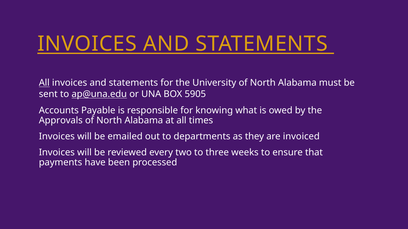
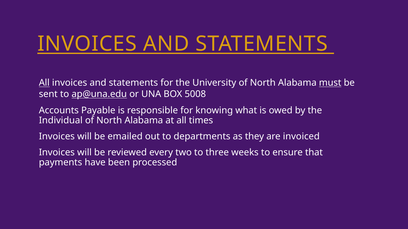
must underline: none -> present (330, 83)
5905: 5905 -> 5008 (195, 94)
Approvals: Approvals -> Individual (61, 121)
